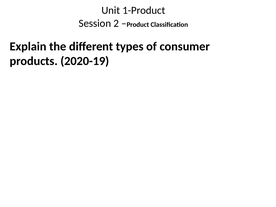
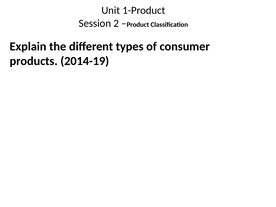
2020-19: 2020-19 -> 2014-19 (85, 61)
